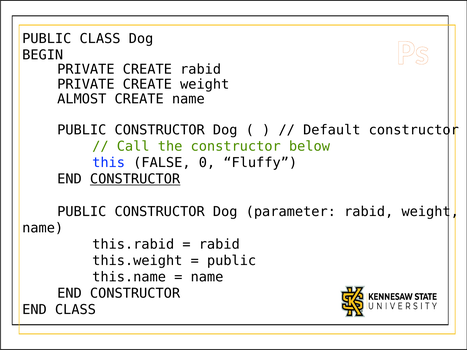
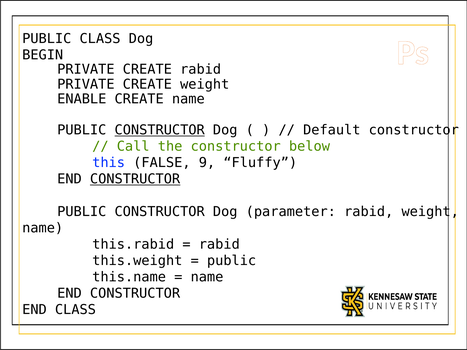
ALMOST: ALMOST -> ENABLE (82, 99)
CONSTRUCTOR underline: none -> present (160, 130)
0: 0 -> 9 (207, 163)
